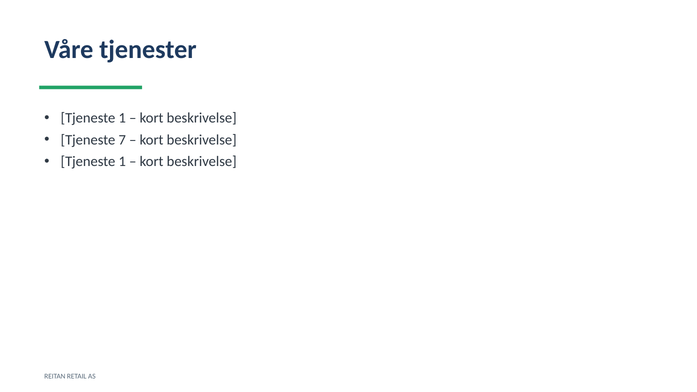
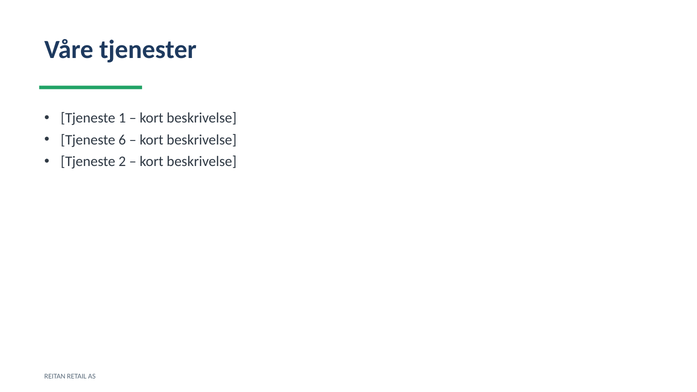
7: 7 -> 6 (122, 140)
1: 1 -> 2 (122, 162)
